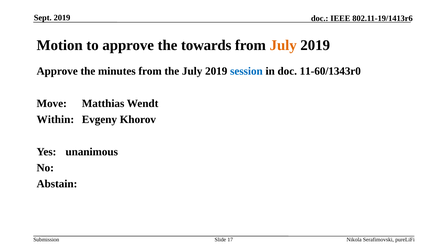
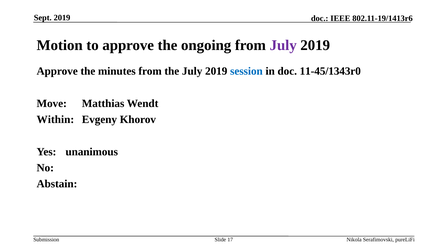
towards: towards -> ongoing (206, 45)
July colour: orange -> purple (283, 45)
11-60/1343r0: 11-60/1343r0 -> 11-45/1343r0 (330, 71)
